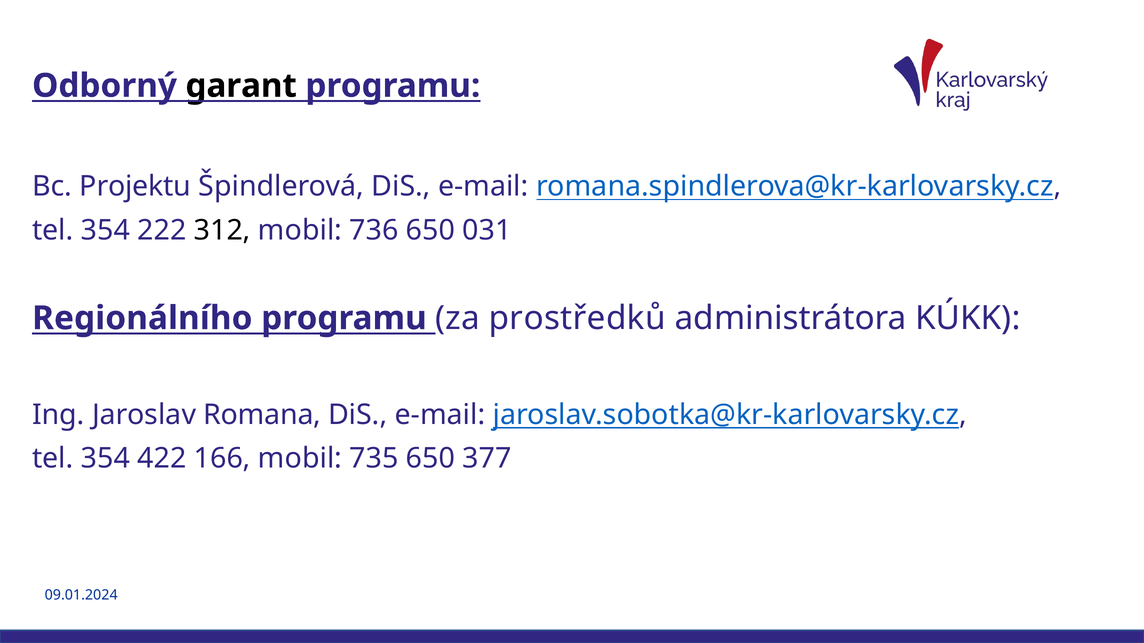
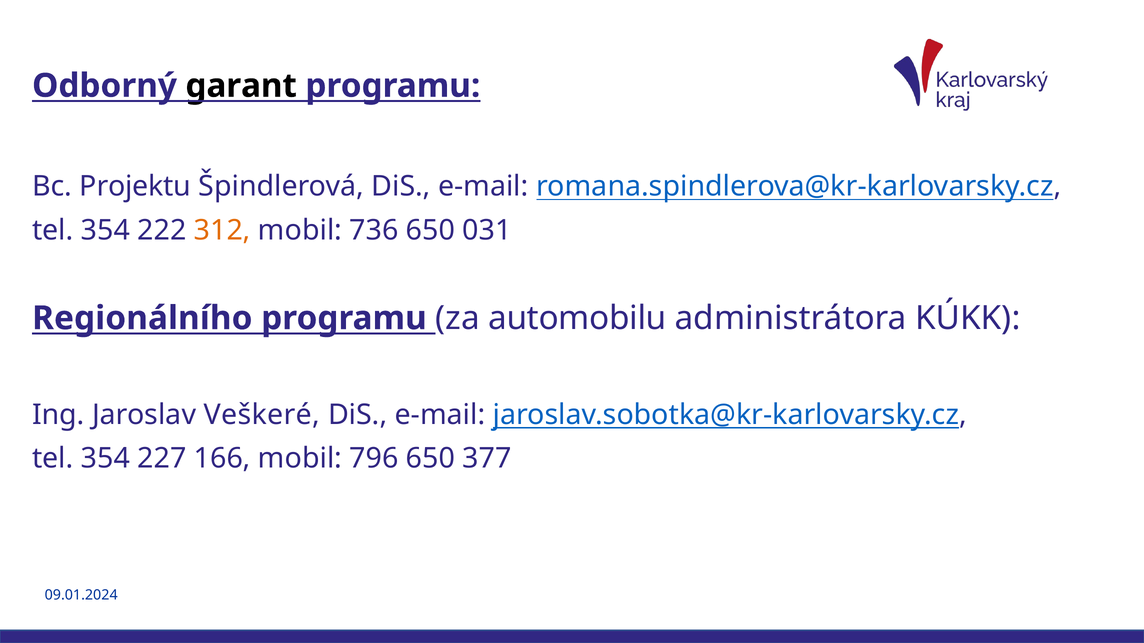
312 colour: black -> orange (222, 230)
prostředků: prostředků -> automobilu (577, 318)
Romana: Romana -> Veškeré (262, 415)
422: 422 -> 227 (162, 459)
735: 735 -> 796 (374, 459)
